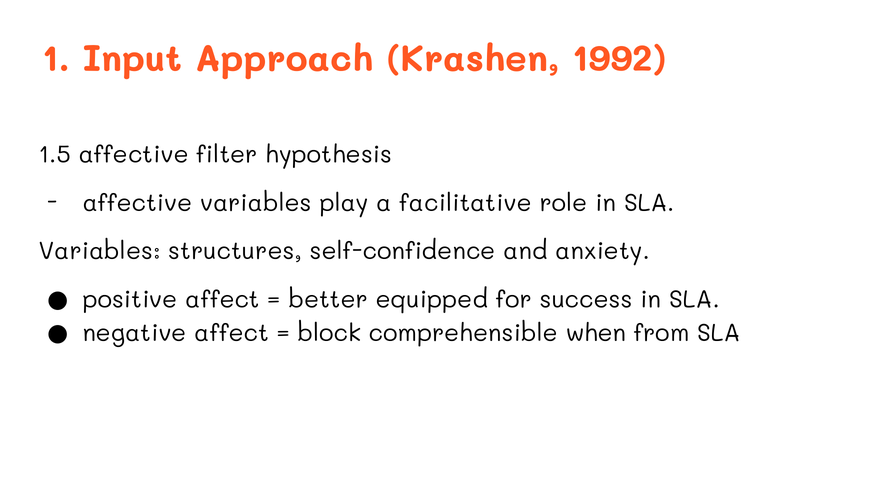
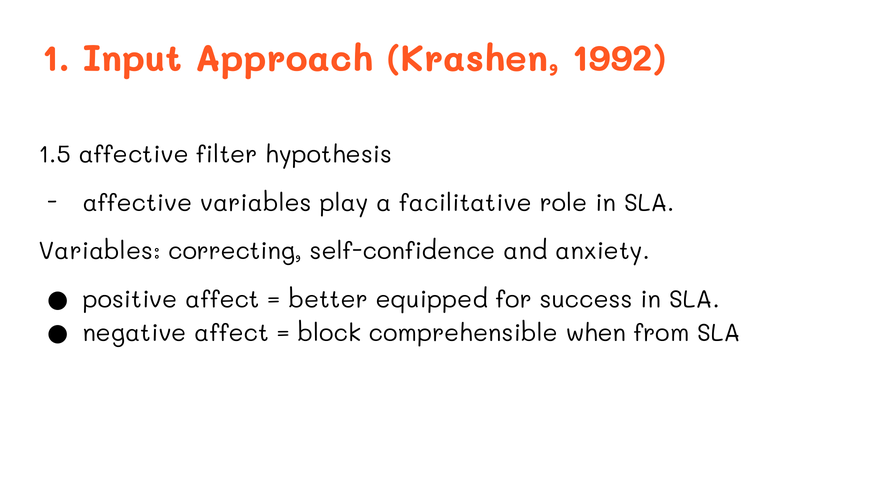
structures: structures -> correcting (235, 251)
